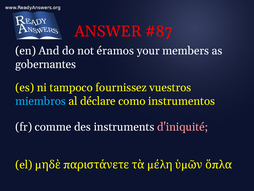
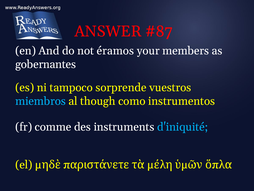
fournissez: fournissez -> sorprende (121, 87)
déclare: déclare -> though (98, 101)
d'iniquité colour: pink -> light blue (183, 127)
